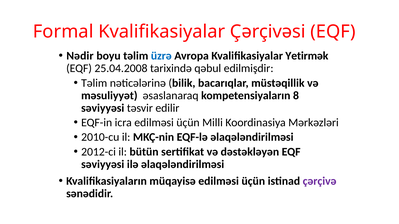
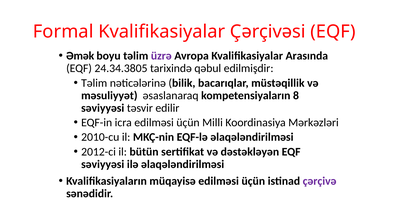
Nədir: Nədir -> Əmək (80, 56)
üzrə colour: blue -> purple (161, 56)
Yetirmək: Yetirmək -> Arasında (307, 56)
25.04.2008: 25.04.2008 -> 24.34.3805 (121, 68)
